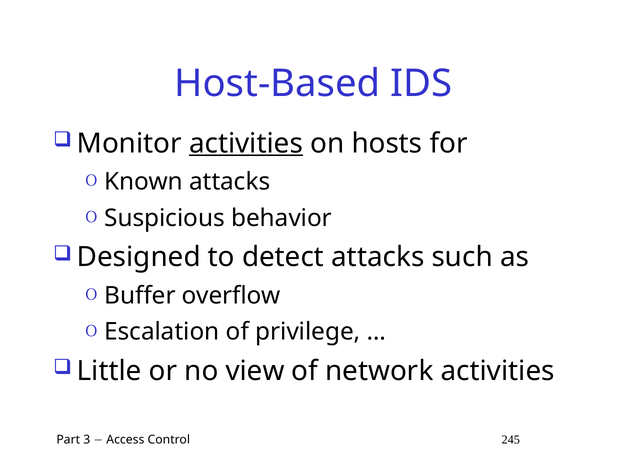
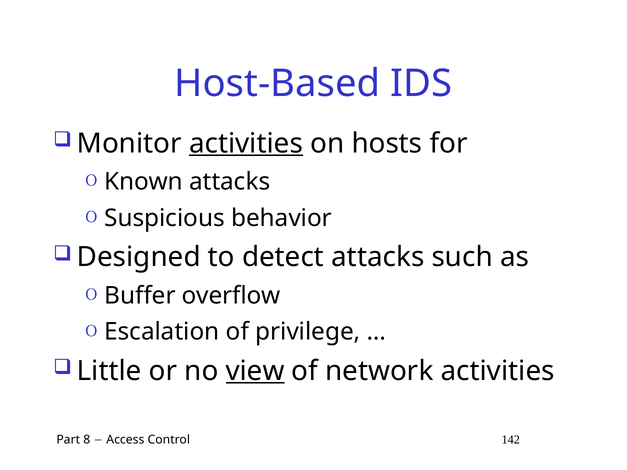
view underline: none -> present (255, 371)
3: 3 -> 8 (87, 440)
245: 245 -> 142 (511, 440)
